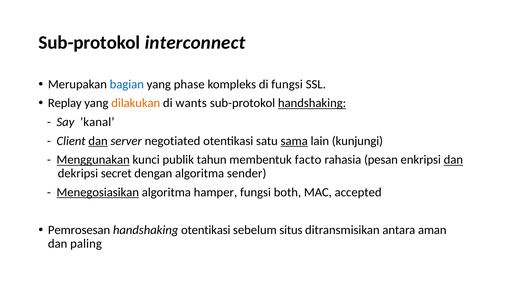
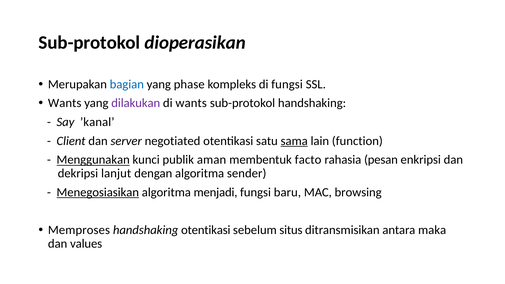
interconnect: interconnect -> dioperasikan (195, 42)
Replay: Replay -> Wants (65, 103)
dilakukan colour: orange -> purple (136, 103)
handshaking underline: present -> none (312, 103)
dan underline: present -> none (98, 141)
kunjungi: kunjungi -> function (357, 141)
tahun: tahun -> aman (212, 160)
dan underline: present -> none (453, 160)
secret: secret -> lanjut (116, 173)
hamper: hamper -> menjadi (216, 192)
both: both -> baru (287, 192)
accepted: accepted -> browsing (358, 192)
Pemrosesan: Pemrosesan -> Memproses (79, 230)
aman: aman -> maka (432, 230)
paling: paling -> values (86, 244)
